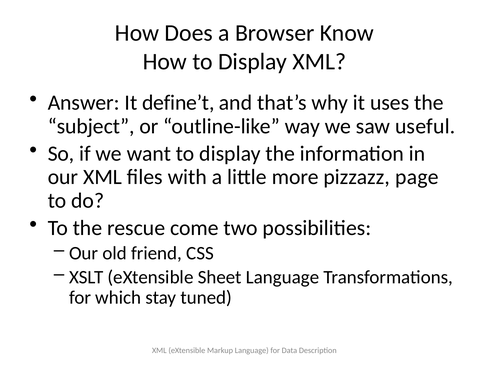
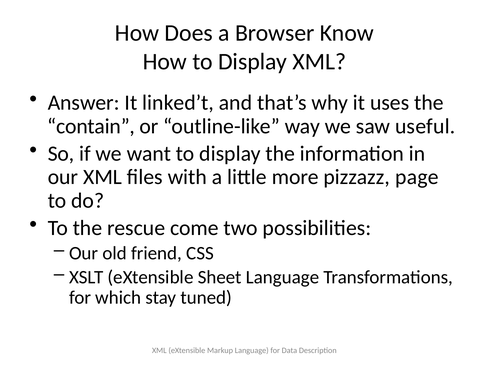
define’t: define’t -> linked’t (178, 103)
subject: subject -> contain (91, 126)
